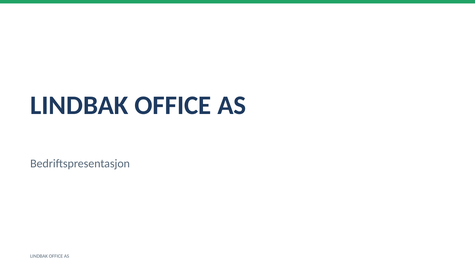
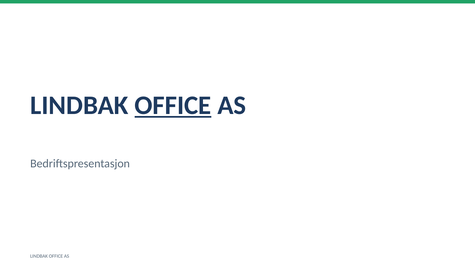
OFFICE underline: none -> present (173, 105)
